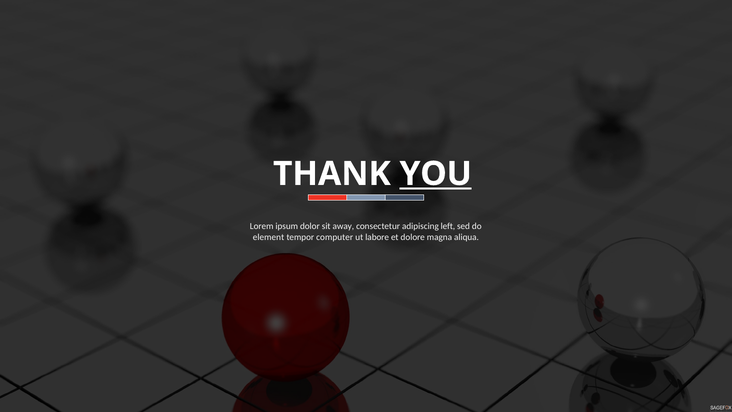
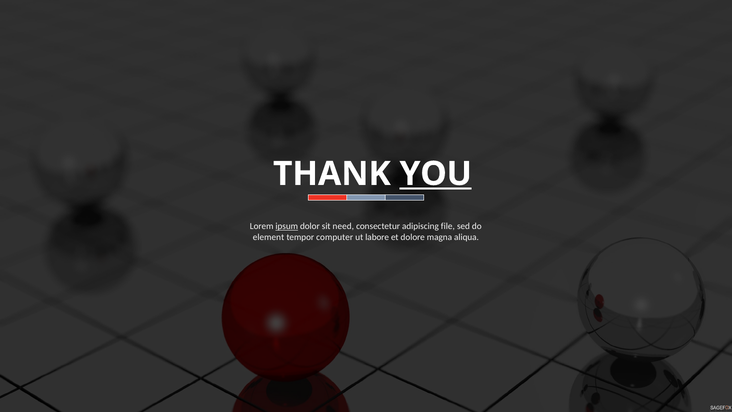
ipsum underline: none -> present (287, 226)
away: away -> need (343, 226)
left: left -> file (448, 226)
